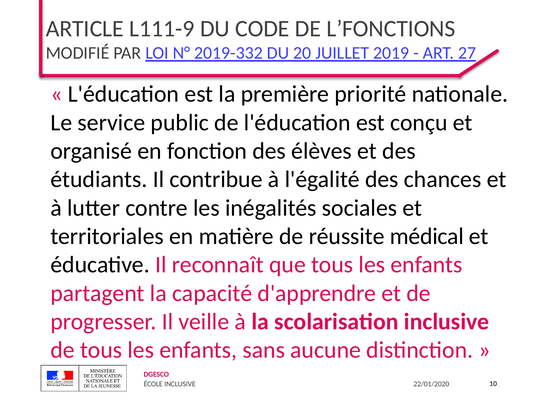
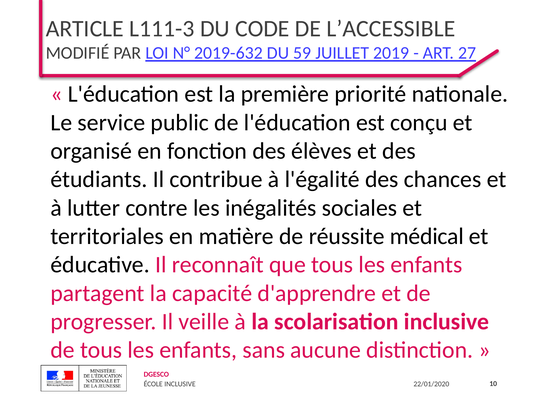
L111-9: L111-9 -> L111-3 (162, 29)
L’FONCTIONS: L’FONCTIONS -> L’ACCESSIBLE (391, 29)
2019-332: 2019-332 -> 2019-632 (229, 53)
20: 20 -> 59 (302, 53)
